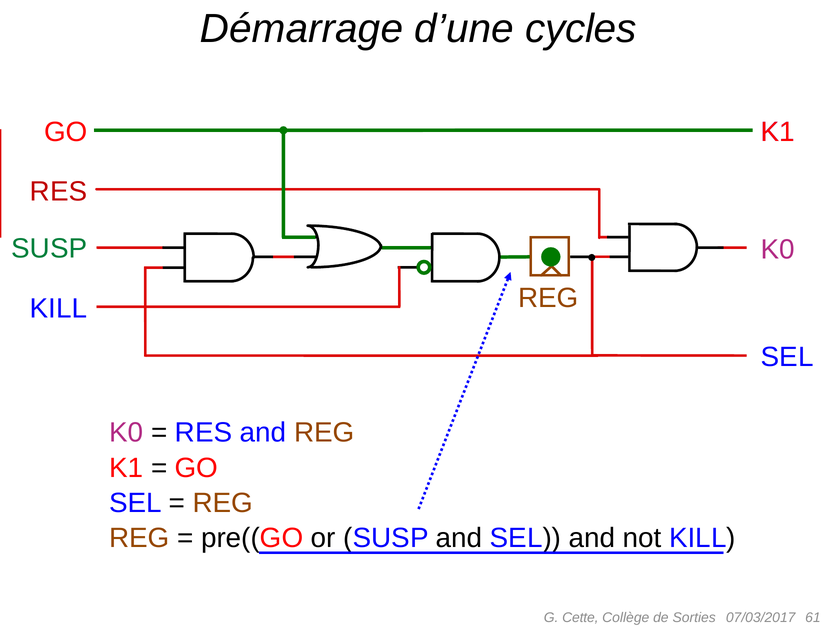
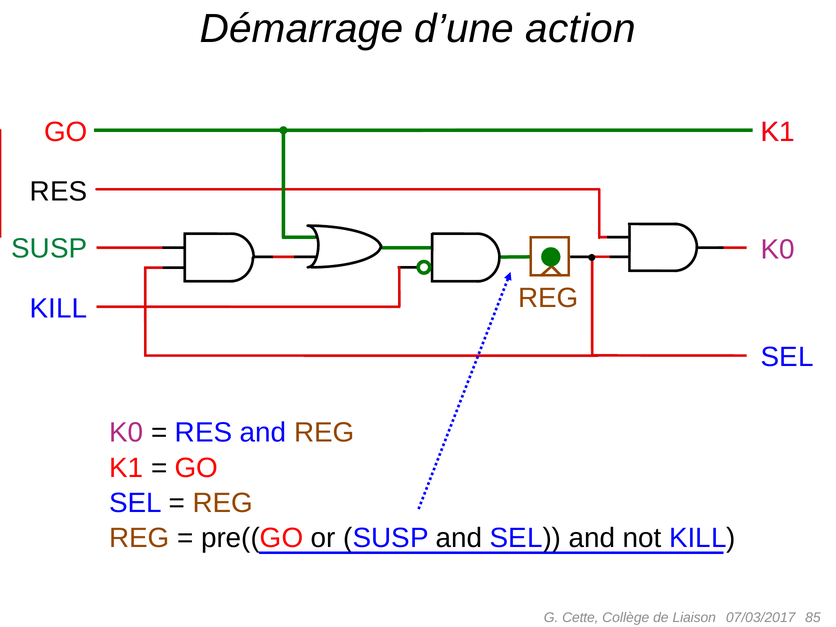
cycles: cycles -> action (580, 29)
RES colour: red -> black (59, 192)
Sorties: Sorties -> Liaison (694, 618)
61: 61 -> 85 (813, 618)
